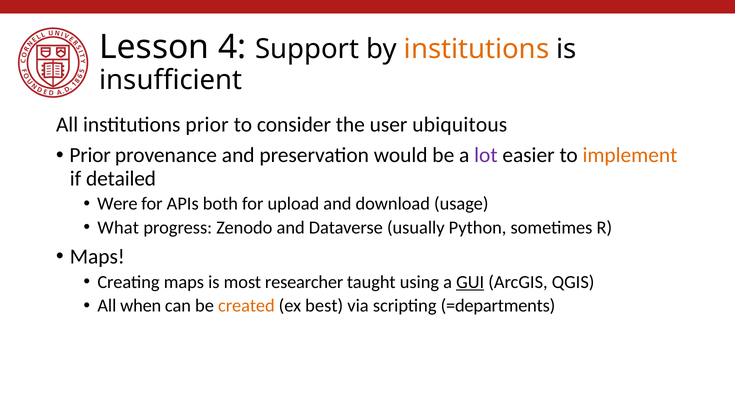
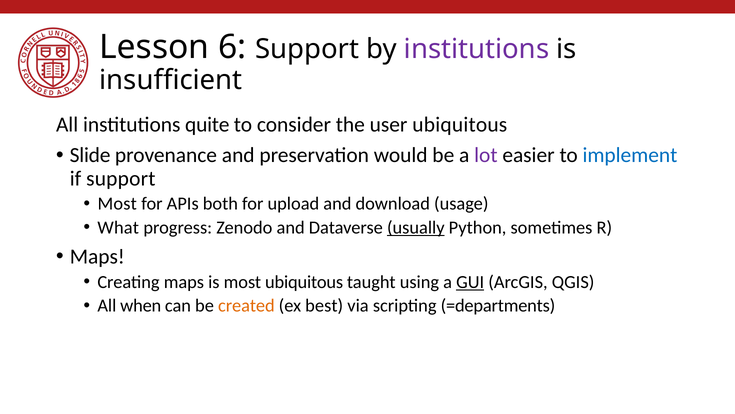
4: 4 -> 6 (232, 47)
institutions colour: orange -> purple (477, 49)
institutions prior: prior -> quite (207, 124)
Prior: Prior -> Slide (90, 155)
implement colour: orange -> blue (630, 155)
if detailed: detailed -> support (121, 178)
Were: Were -> Most (117, 204)
usually underline: none -> present (416, 227)
most researcher: researcher -> ubiquitous (304, 282)
